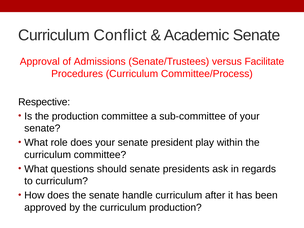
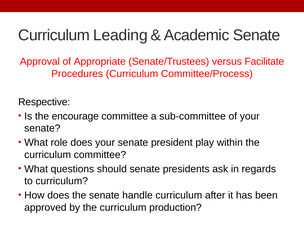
Conflict: Conflict -> Leading (120, 35)
Admissions: Admissions -> Appropriate (100, 62)
the production: production -> encourage (75, 116)
